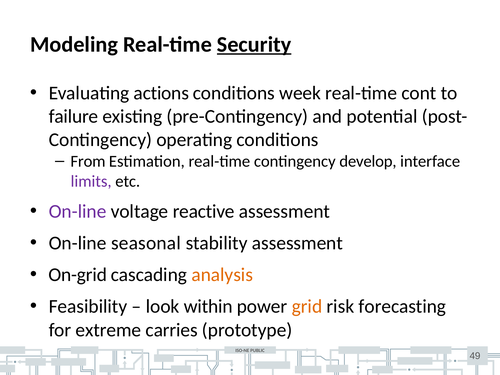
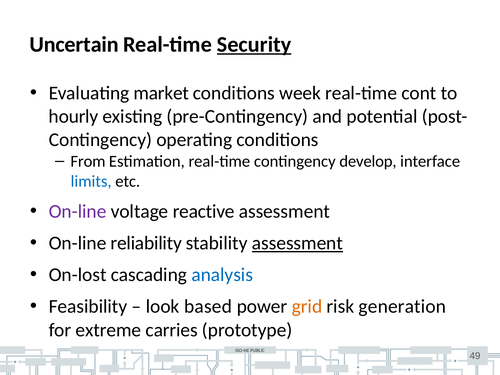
Modeling: Modeling -> Uncertain (74, 44)
actions: actions -> market (161, 93)
failure: failure -> hourly (74, 117)
limits colour: purple -> blue (91, 181)
seasonal: seasonal -> reliability (146, 243)
assessment underline: none -> present (297, 243)
On-grid: On-grid -> On-lost (78, 275)
analysis colour: orange -> blue (222, 275)
within: within -> based (208, 307)
forecasting: forecasting -> generation (402, 307)
